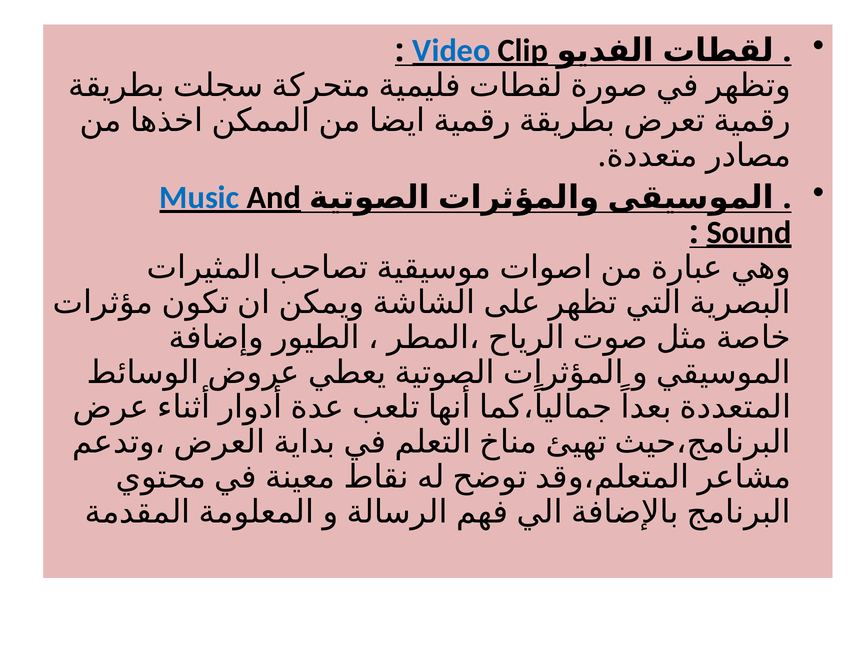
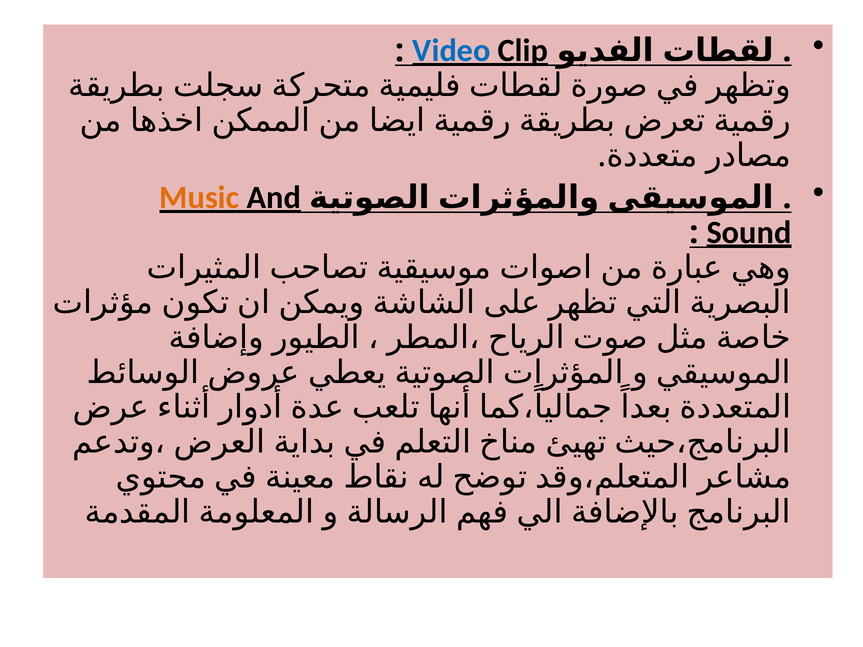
Music colour: blue -> orange (199, 197)
